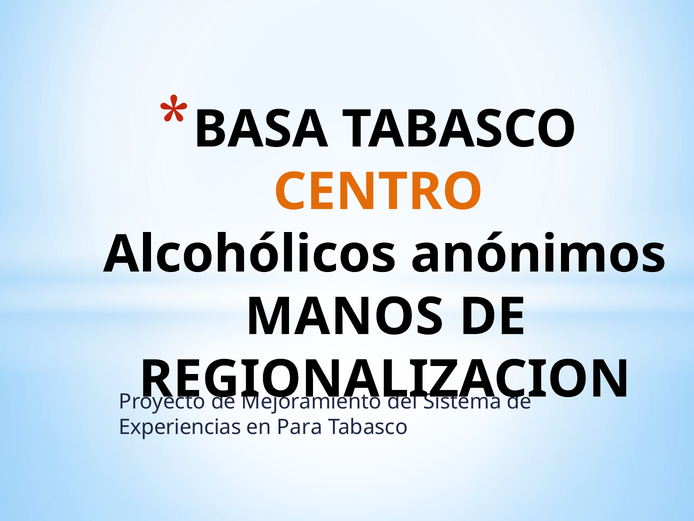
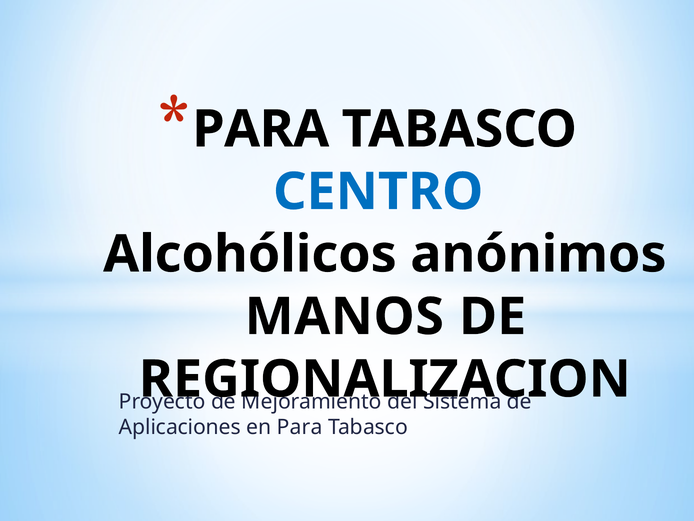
BASA: BASA -> PARA (261, 129)
CENTRO colour: orange -> blue (378, 192)
Experiencias: Experiencias -> Aplicaciones (180, 427)
